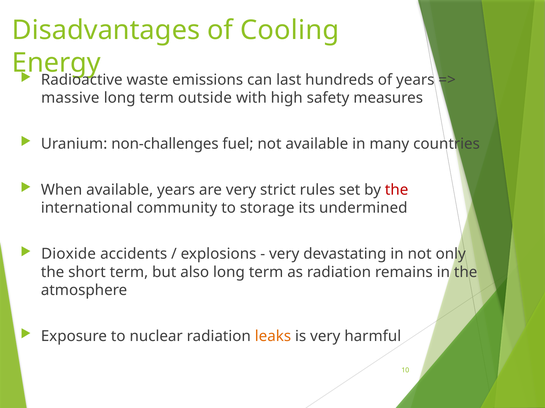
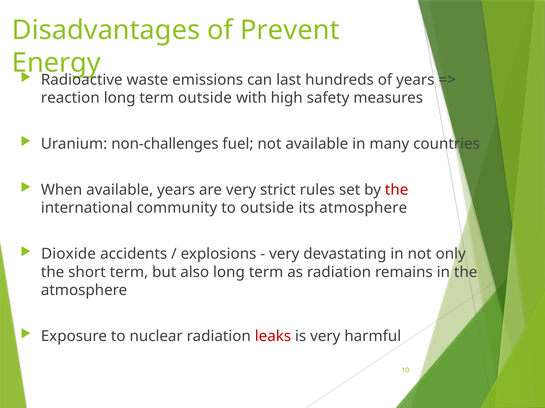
Cooling: Cooling -> Prevent (290, 30)
massive: massive -> reaction (70, 98)
to storage: storage -> outside (267, 208)
its undermined: undermined -> atmosphere (363, 208)
leaks colour: orange -> red (273, 337)
